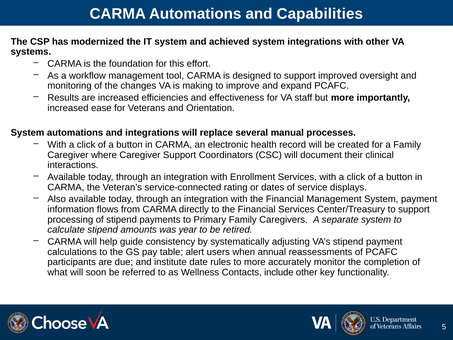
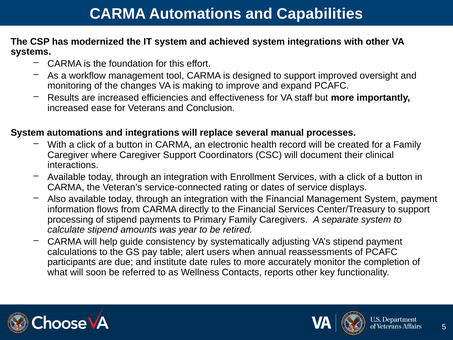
Orientation: Orientation -> Conclusion (210, 108)
include: include -> reports (279, 272)
